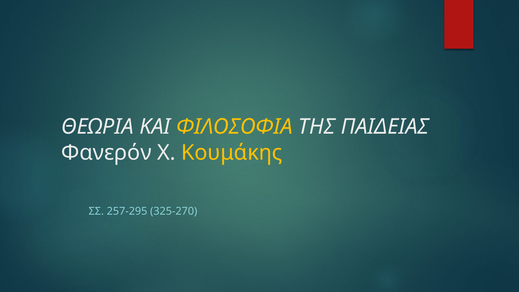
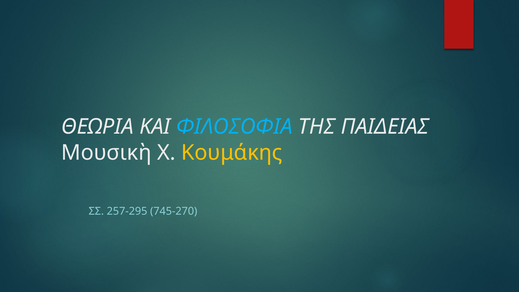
ΦΙΛΟΣΟΦΙΑ colour: yellow -> light blue (234, 127)
Φανερόν: Φανερόν -> Μουσικὴ (106, 153)
325-270: 325-270 -> 745-270 (174, 211)
